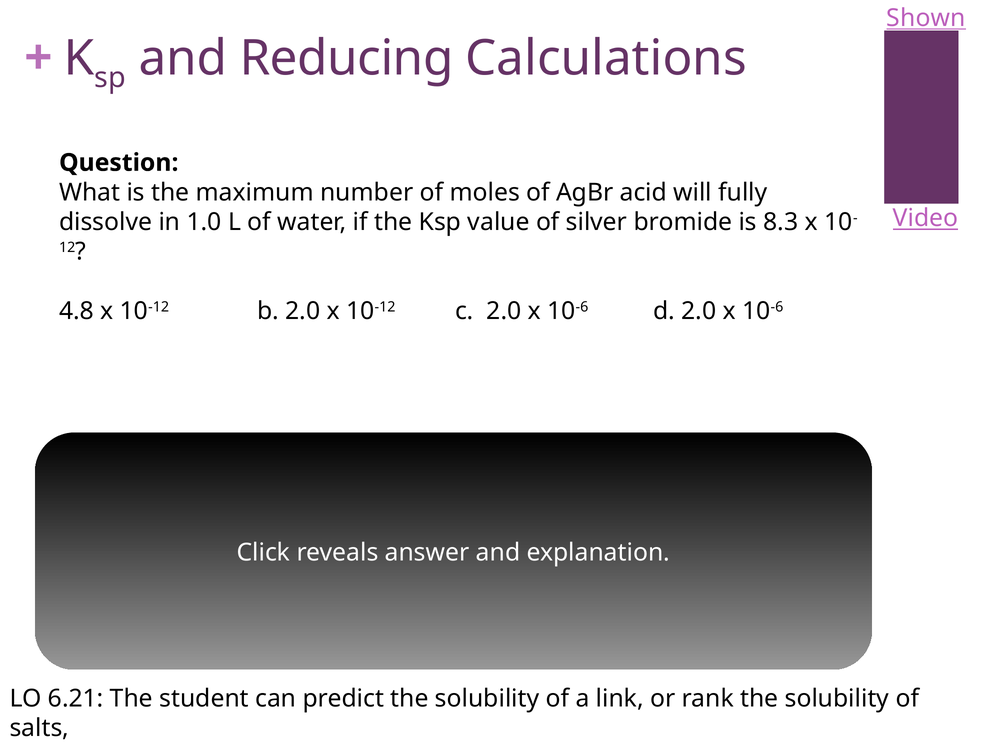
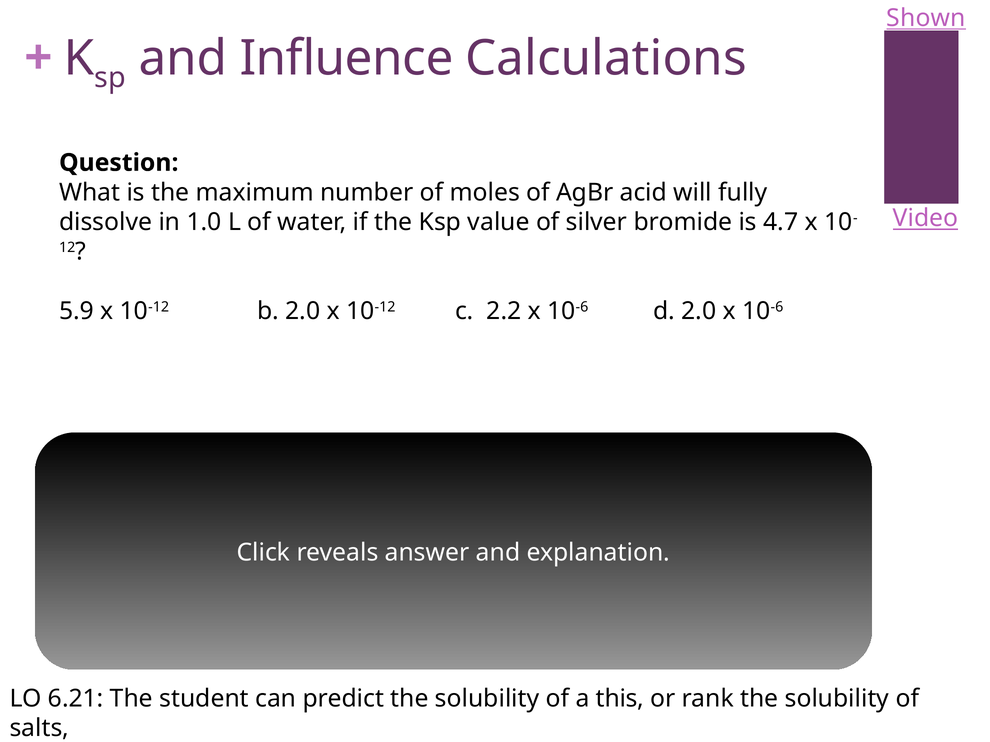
Reducing: Reducing -> Influence (347, 59)
8.3: 8.3 -> 4.7 (781, 222)
4.8: 4.8 -> 5.9 (77, 311)
c 2.0: 2.0 -> 2.2 (504, 311)
link: link -> this (620, 699)
